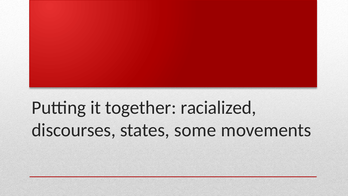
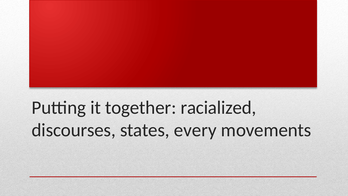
some: some -> every (195, 130)
